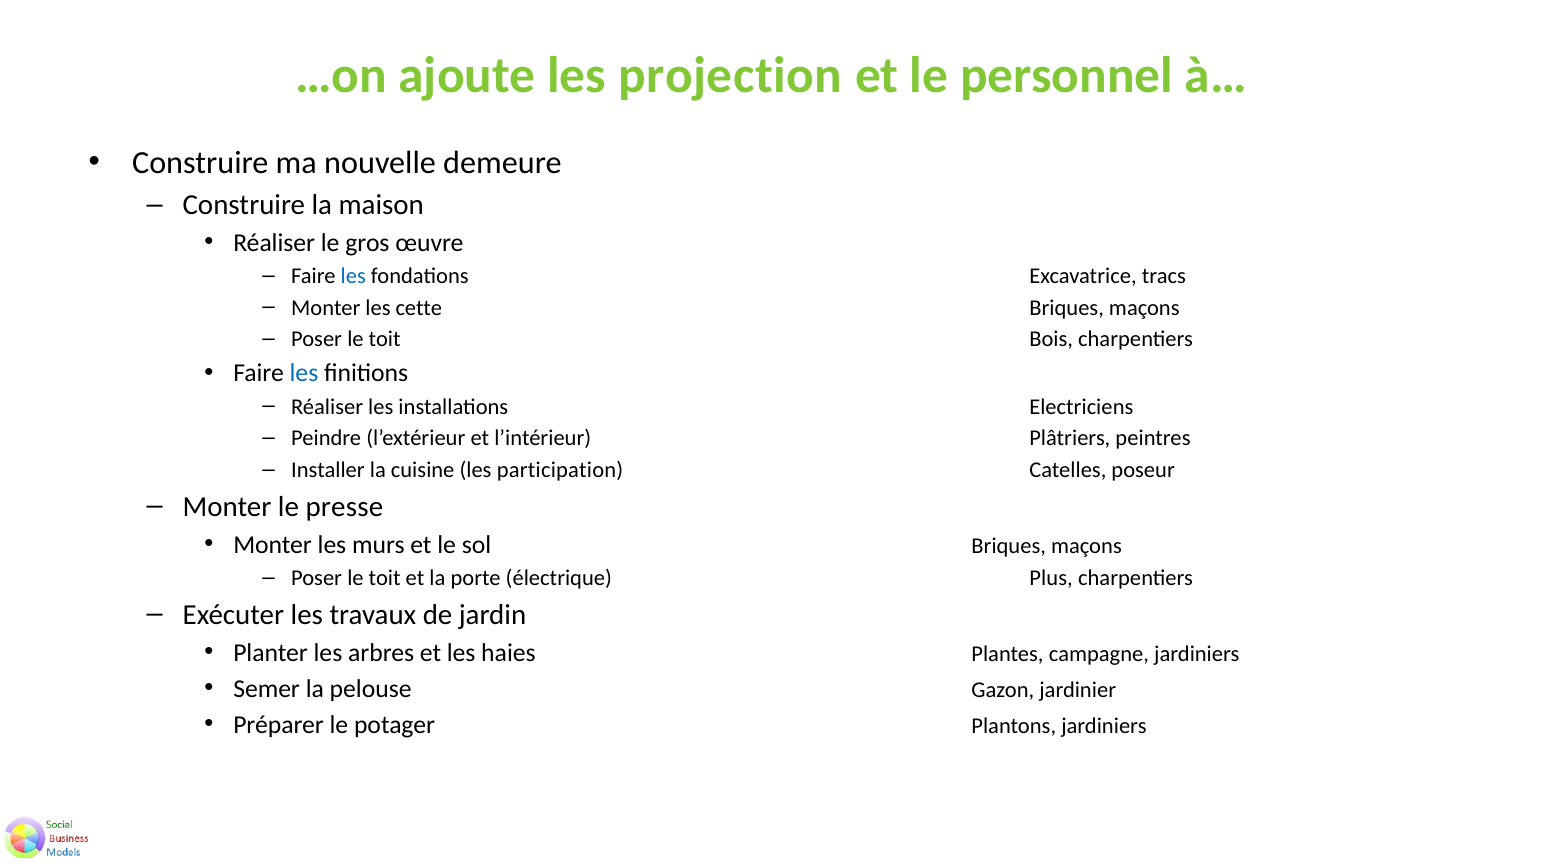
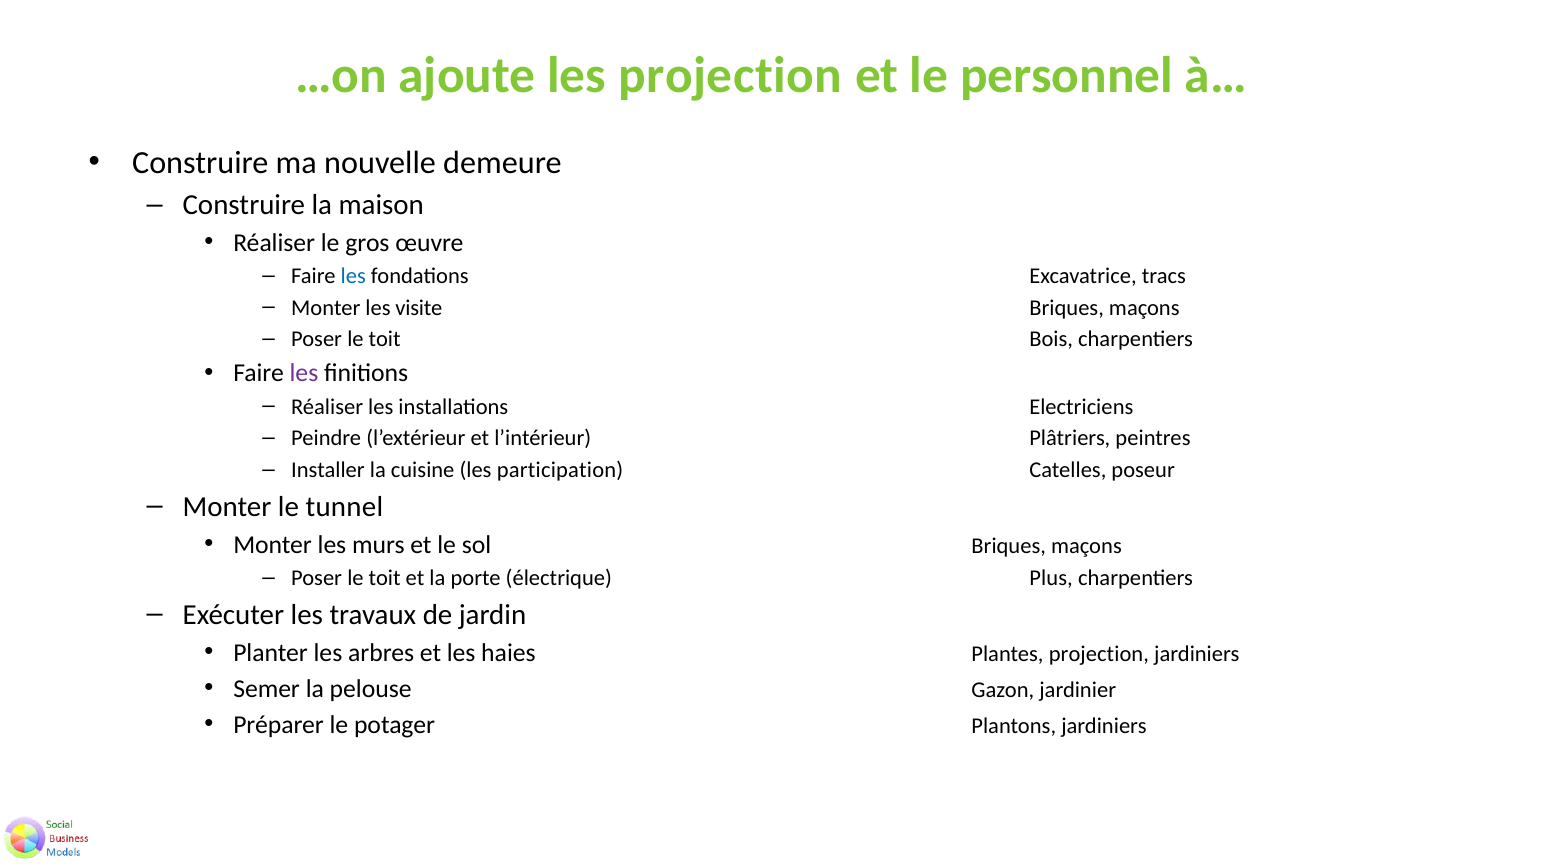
cette: cette -> visite (419, 308)
les colour: blue -> purple (304, 373)
presse: presse -> tunnel (344, 507)
Plantes campagne: campagne -> projection (1099, 654)
